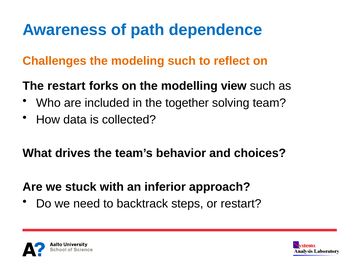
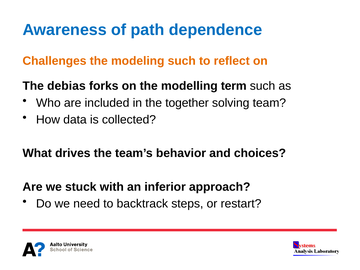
The restart: restart -> debias (66, 86)
view: view -> term (234, 86)
